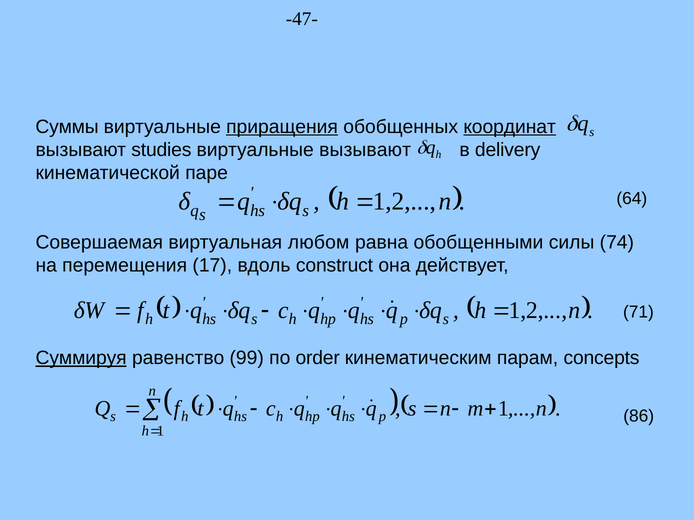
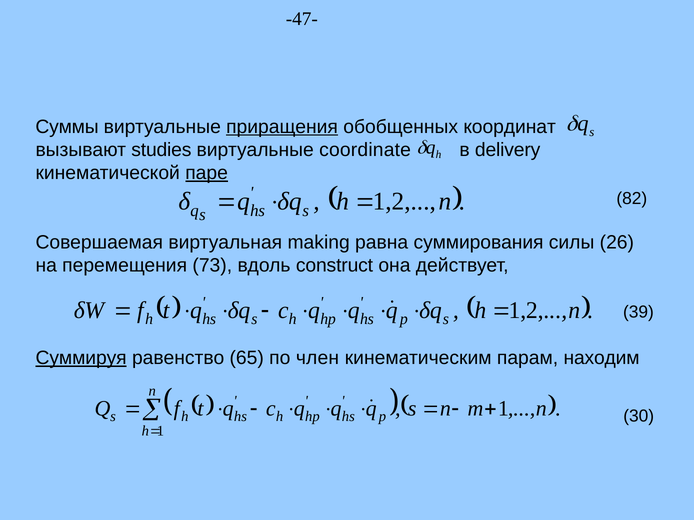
координат underline: present -> none (510, 127)
виртуальные вызывают: вызывают -> coordinate (365, 150)
паре underline: none -> present (207, 173)
64: 64 -> 82 (632, 199)
любом: любом -> making (319, 243)
обобщенными: обобщенными -> суммирования (479, 243)
74: 74 -> 26 (617, 243)
17: 17 -> 73 (212, 266)
71: 71 -> 39 (638, 313)
99: 99 -> 65 (247, 358)
order: order -> член (318, 358)
concepts: concepts -> находим (602, 358)
86: 86 -> 30 (639, 417)
